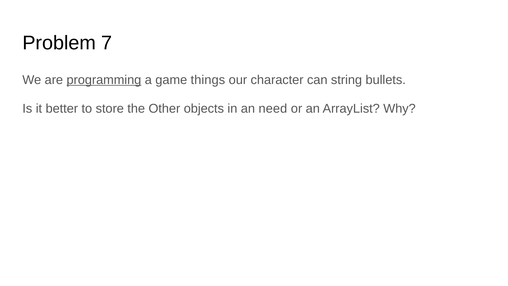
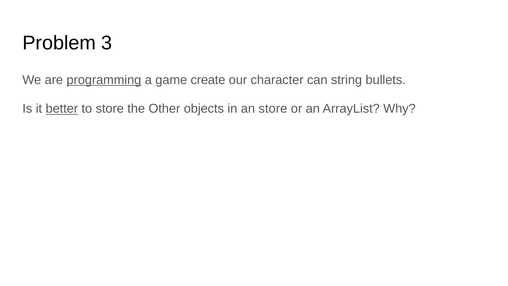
7: 7 -> 3 (107, 43)
things: things -> create (208, 80)
better underline: none -> present (62, 109)
an need: need -> store (273, 109)
